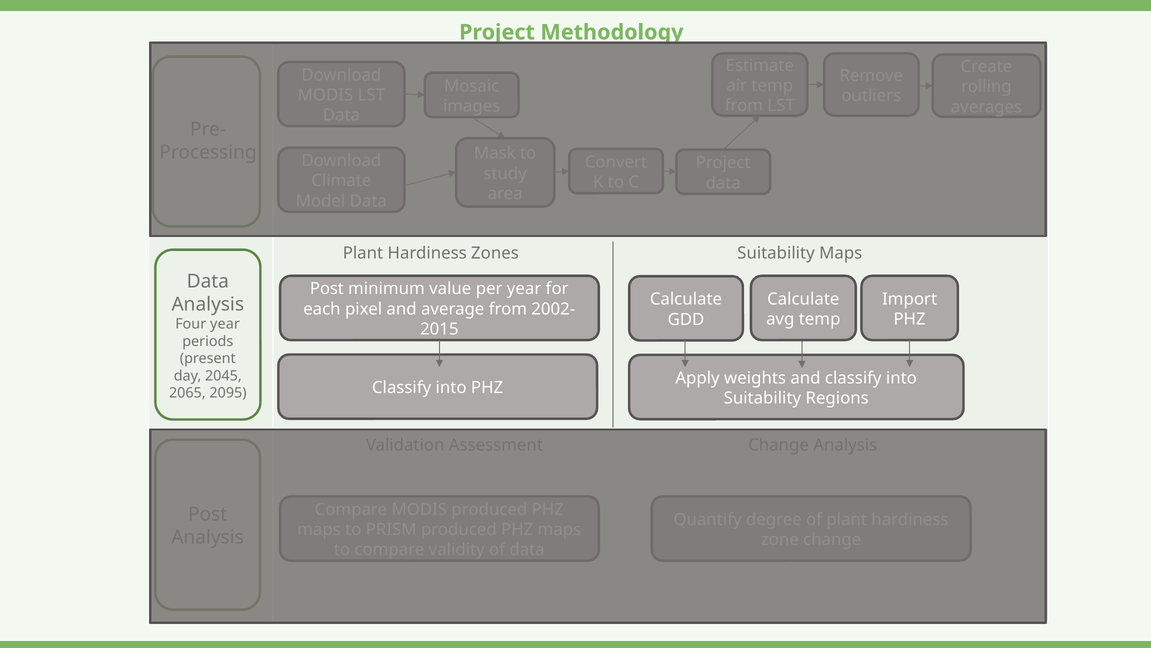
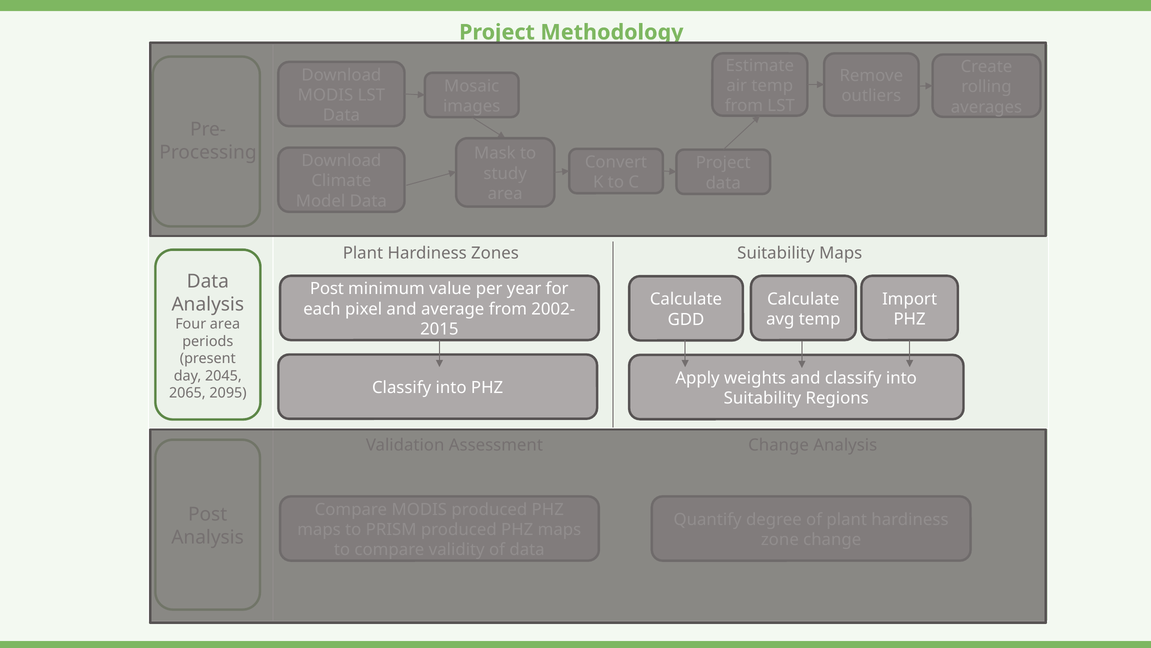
Four year: year -> area (225, 324)
